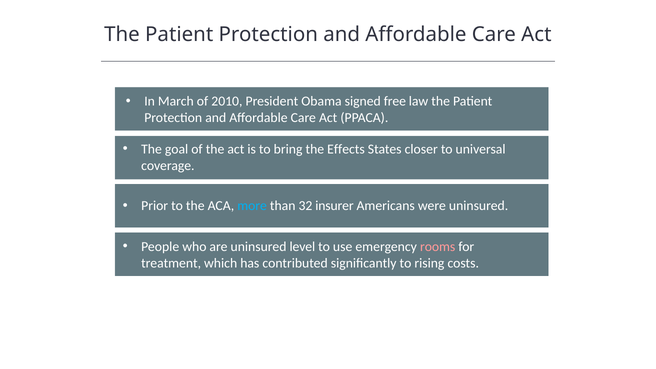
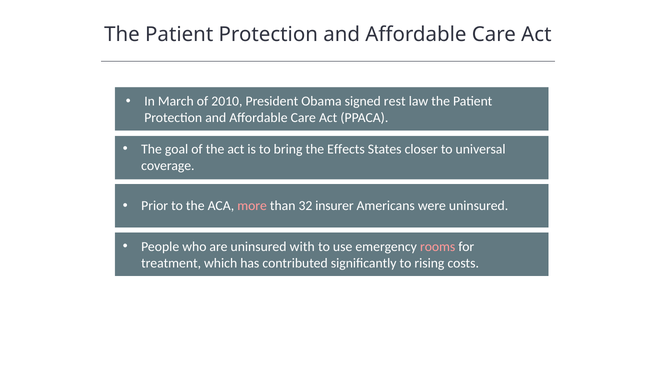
free: free -> rest (395, 101)
more colour: light blue -> pink (252, 206)
level: level -> with (302, 247)
